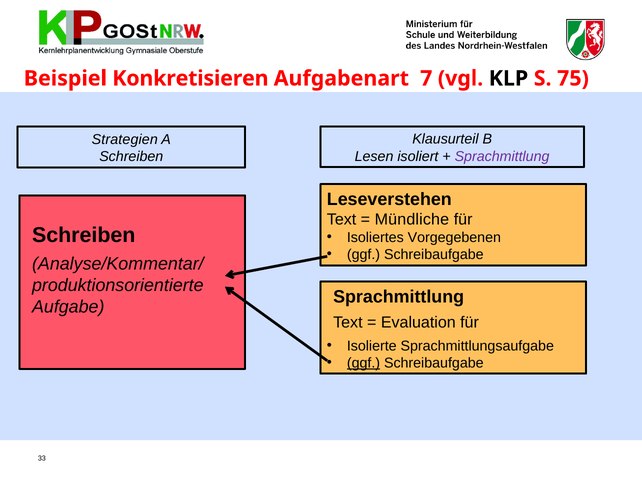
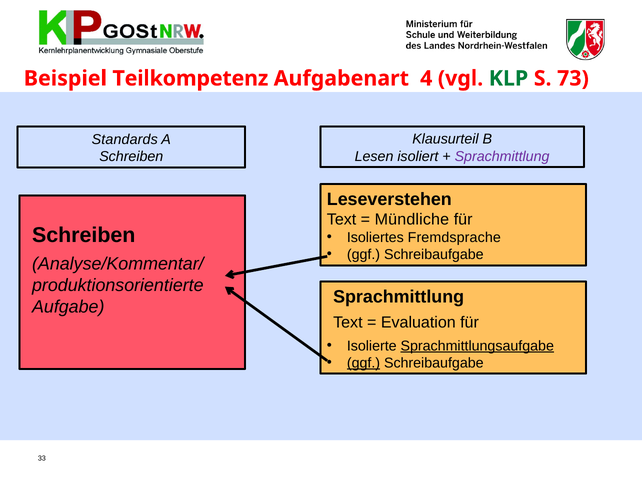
Konkretisieren: Konkretisieren -> Teilkompetenz (190, 78)
7: 7 -> 4 (426, 78)
KLP colour: black -> green (508, 78)
75: 75 -> 73 (573, 78)
Strategien: Strategien -> Standards (125, 139)
Vorgegebenen: Vorgegebenen -> Fremdsprache (454, 237)
Sprachmittlungsaufgabe underline: none -> present (477, 345)
